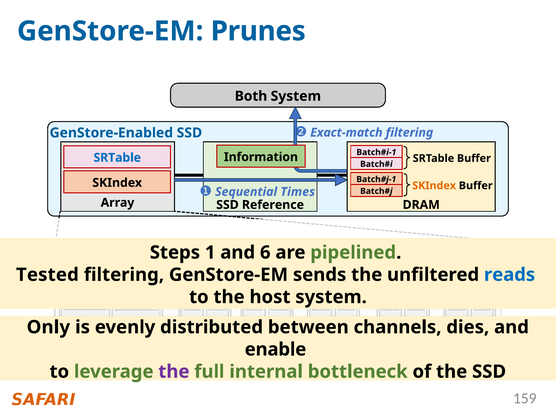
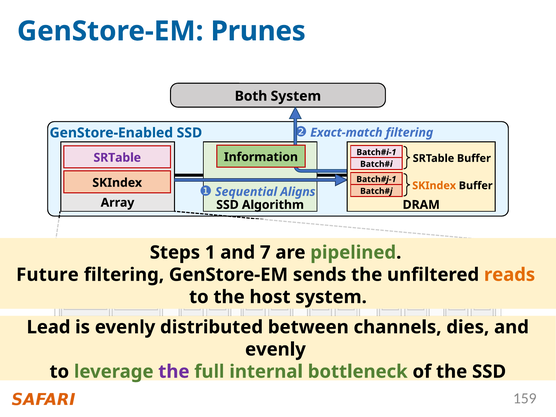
SRTable colour: blue -> purple (117, 158)
Times: Times -> Aligns (298, 192)
Reference: Reference -> Algorithm (273, 205)
6: 6 -> 7 (265, 252)
Tested: Tested -> Future (47, 275)
reads colour: blue -> orange (510, 275)
Only: Only -> Lead (49, 327)
enable: enable -> evenly (275, 349)
